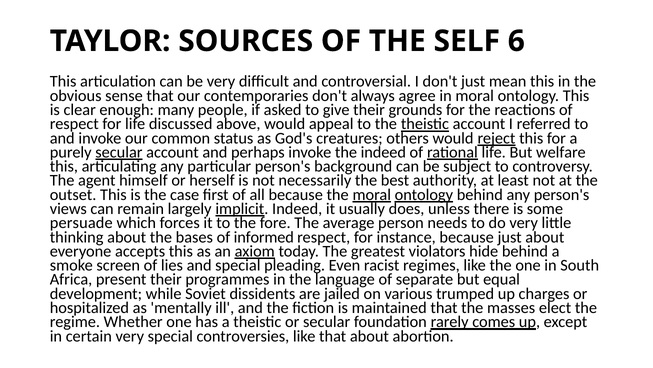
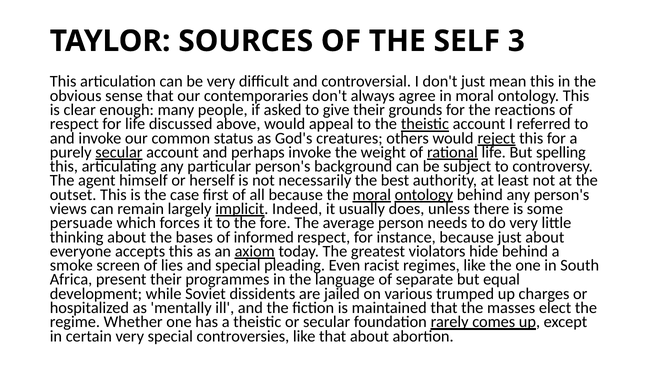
6: 6 -> 3 (516, 41)
the indeed: indeed -> weight (383, 152)
welfare: welfare -> spelling (561, 152)
